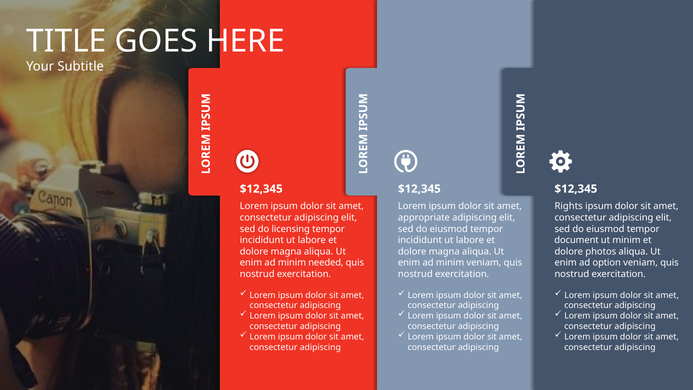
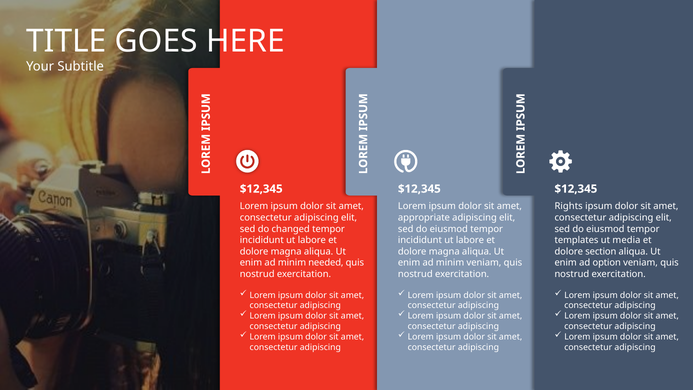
licensing: licensing -> changed (291, 229)
document: document -> templates (577, 240)
ut minim: minim -> media (626, 240)
photos: photos -> section (601, 251)
